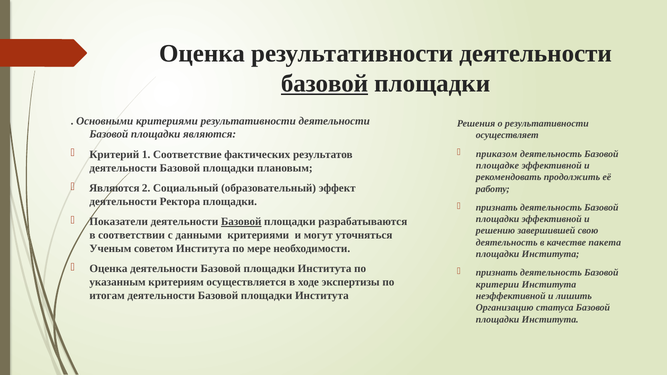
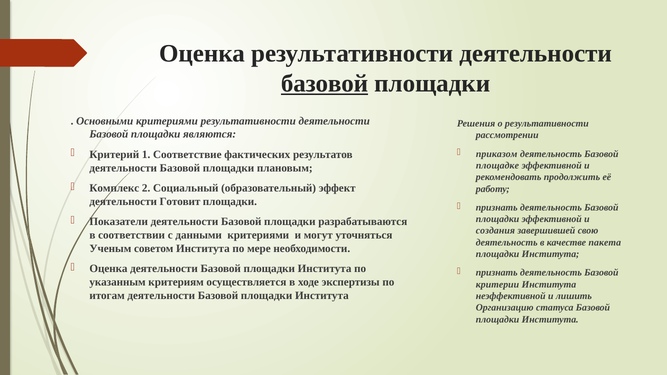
осуществляет: осуществляет -> рассмотрении (507, 135)
Являются: Являются -> Комплекс (114, 188)
Ректора: Ректора -> Готовит (180, 202)
Базовой underline: present -> none (241, 222)
решению: решению -> создания (495, 231)
